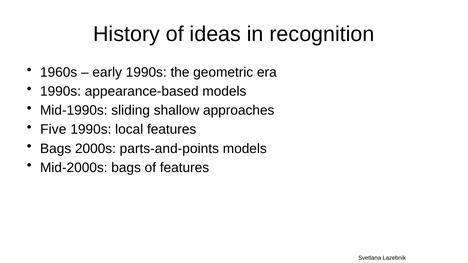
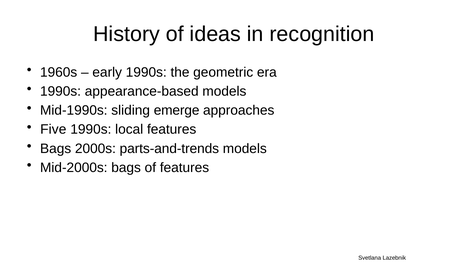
shallow: shallow -> emerge (177, 111)
parts-and-points: parts-and-points -> parts-and-trends (169, 149)
